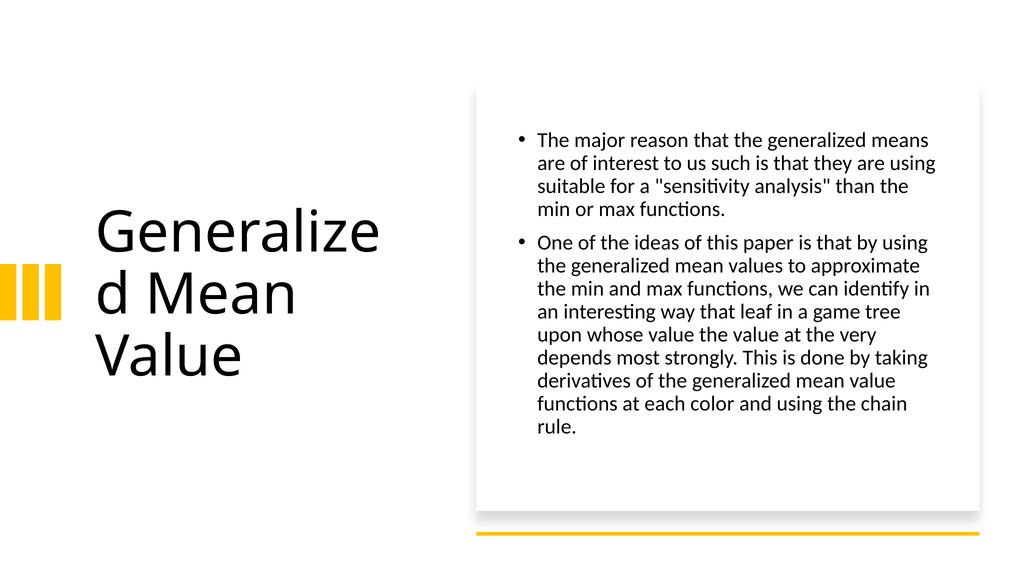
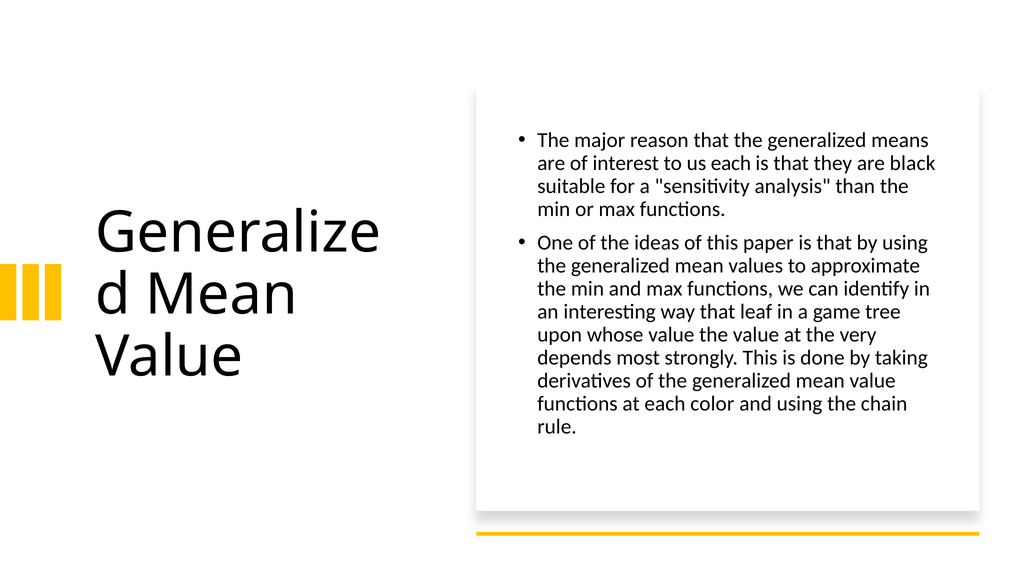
us such: such -> each (731, 163)
are using: using -> black (913, 163)
